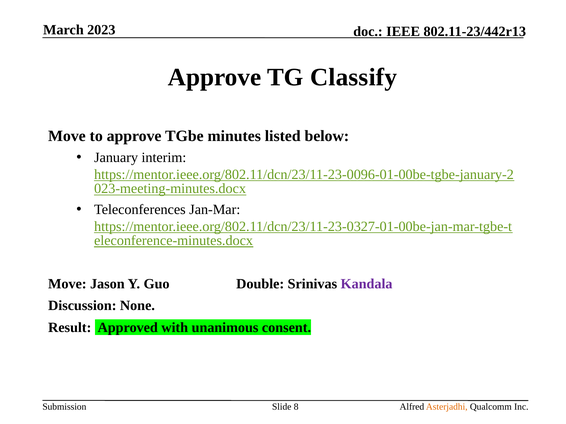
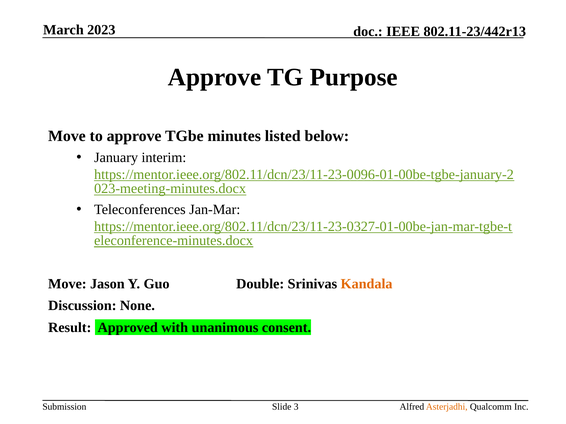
Classify: Classify -> Purpose (354, 77)
Kandala colour: purple -> orange (367, 284)
8: 8 -> 3 (296, 407)
